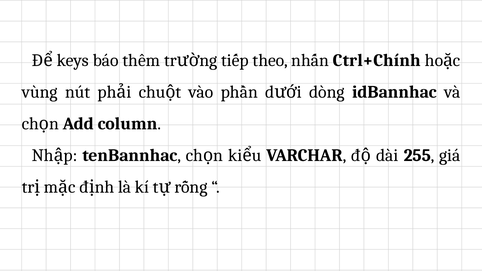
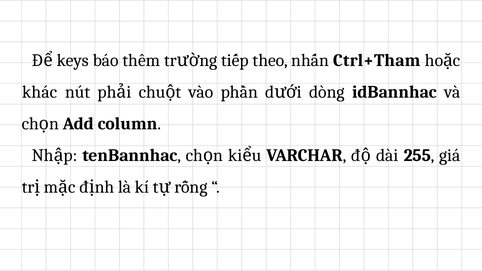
Ctrl+Chính: Ctrl+Chính -> Ctrl+Tham (377, 60)
vùng: vùng -> khác (40, 92)
